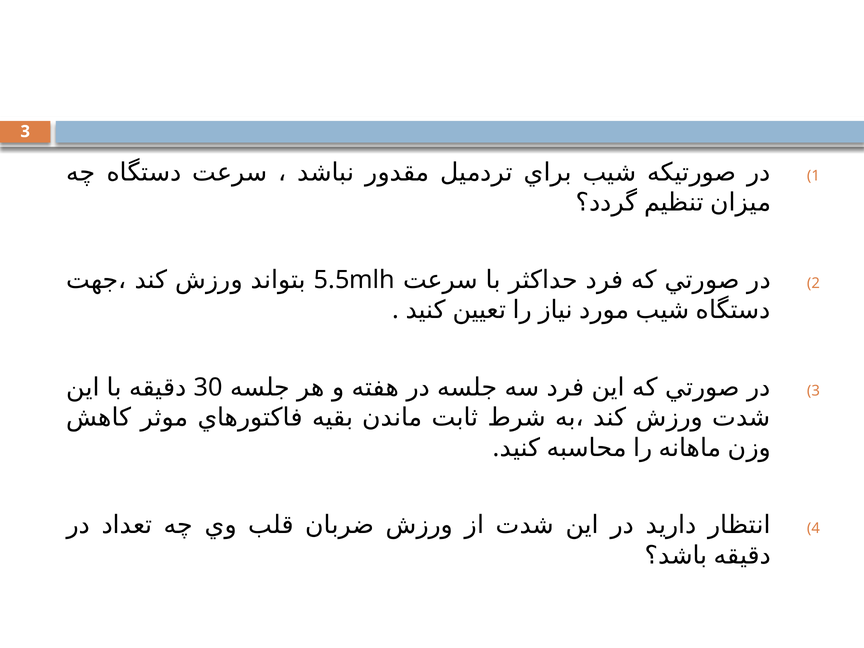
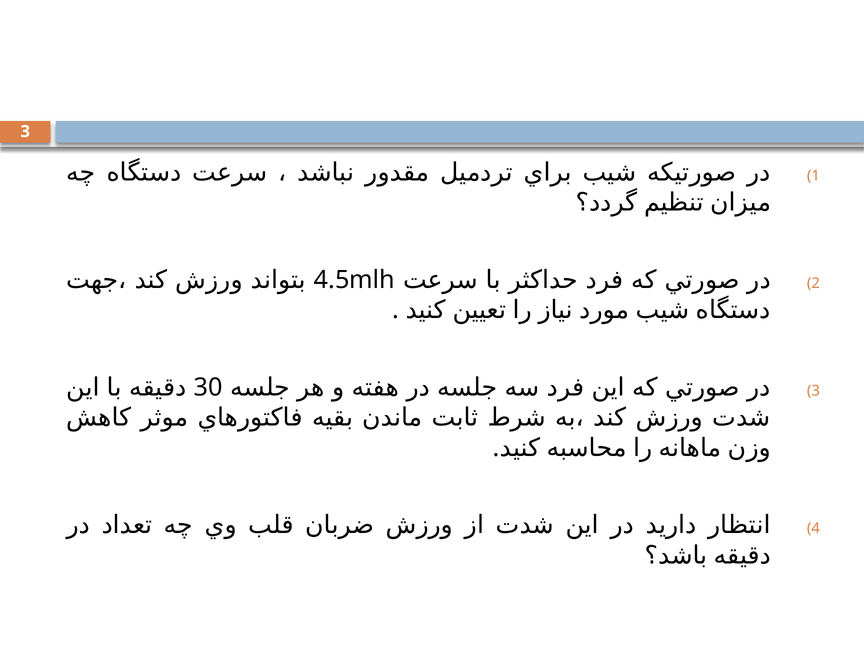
5.5mlh: 5.5mlh -> 4.5mlh (354, 280)
